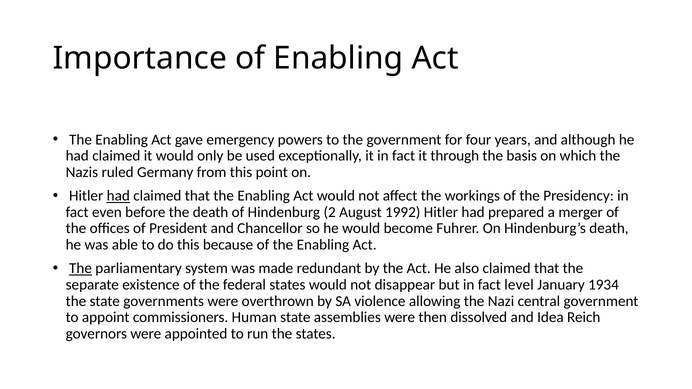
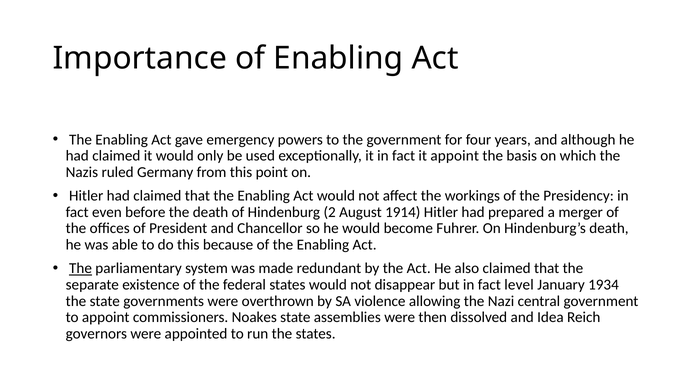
it through: through -> appoint (455, 156)
had underline: present -> none (118, 196)
1992: 1992 -> 1914 (403, 212)
Human: Human -> Noakes (254, 318)
